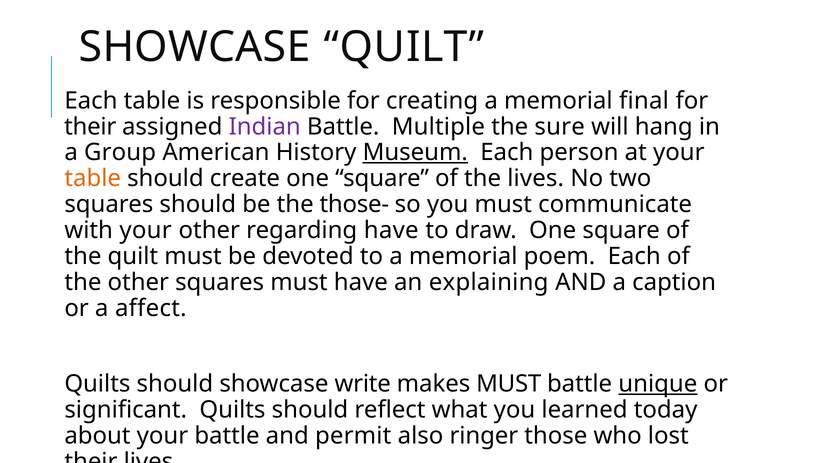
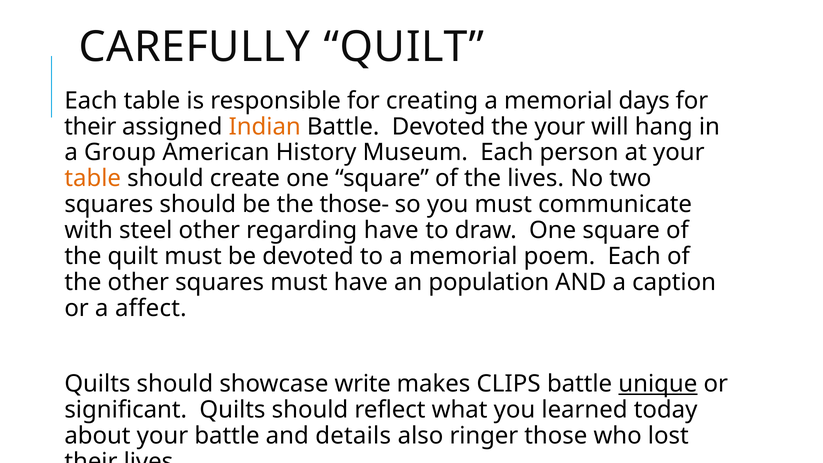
SHOWCASE: SHOWCASE -> CAREFULLY (195, 47)
final: final -> days (644, 101)
Indian colour: purple -> orange (265, 127)
Battle Multiple: Multiple -> Devoted (439, 127)
the sure: sure -> your (560, 127)
Museum underline: present -> none (415, 153)
with your: your -> steel (146, 230)
explaining: explaining -> population (489, 282)
makes MUST: MUST -> CLIPS (509, 384)
permit: permit -> details (353, 436)
